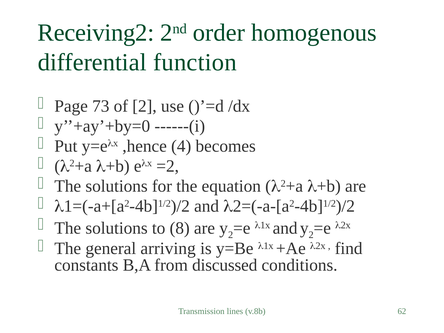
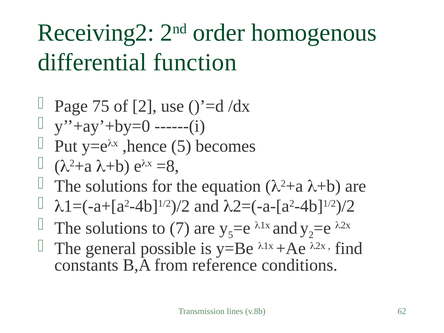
73: 73 -> 75 (101, 106)
,hence 4: 4 -> 5 (181, 146)
=2: =2 -> =8 (168, 166)
8: 8 -> 7 (180, 228)
2: 2 -> 5 (231, 235)
arriving: arriving -> possible (168, 249)
discussed: discussed -> reference (225, 265)
